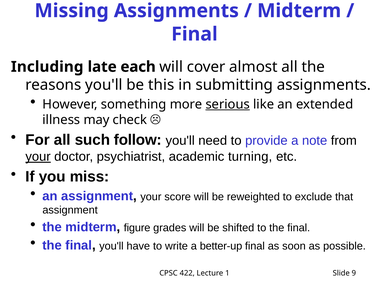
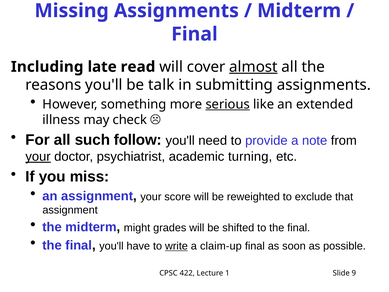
each: each -> read (138, 67)
almost underline: none -> present (253, 67)
this: this -> talk (161, 85)
figure: figure -> might (137, 228)
write underline: none -> present (176, 246)
better-up: better-up -> claim-up (221, 246)
